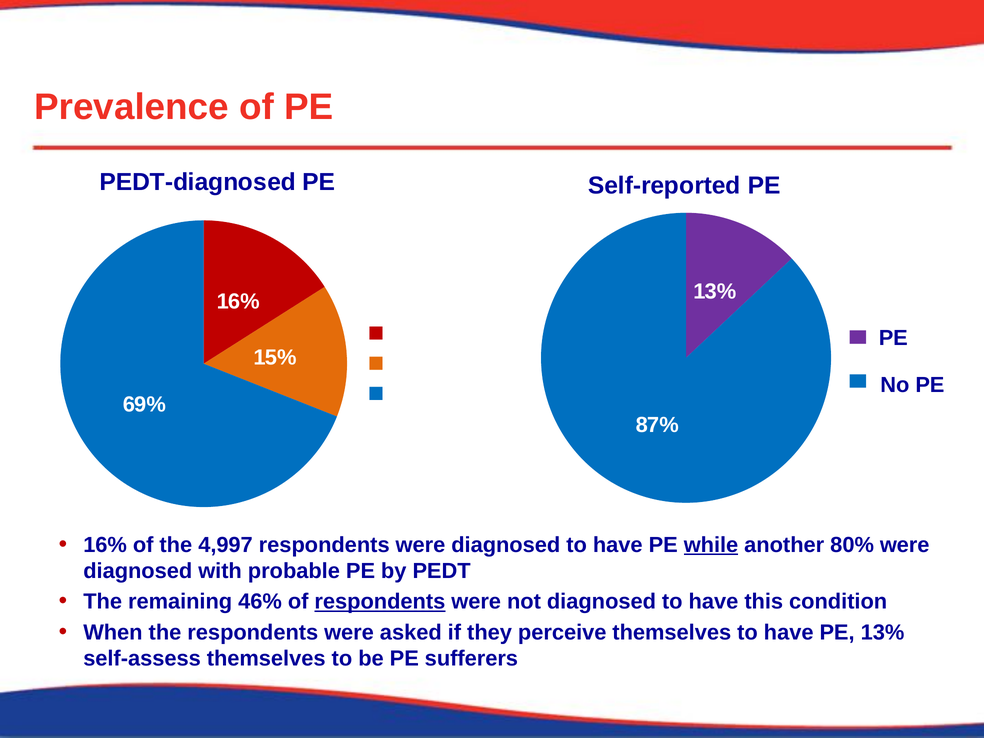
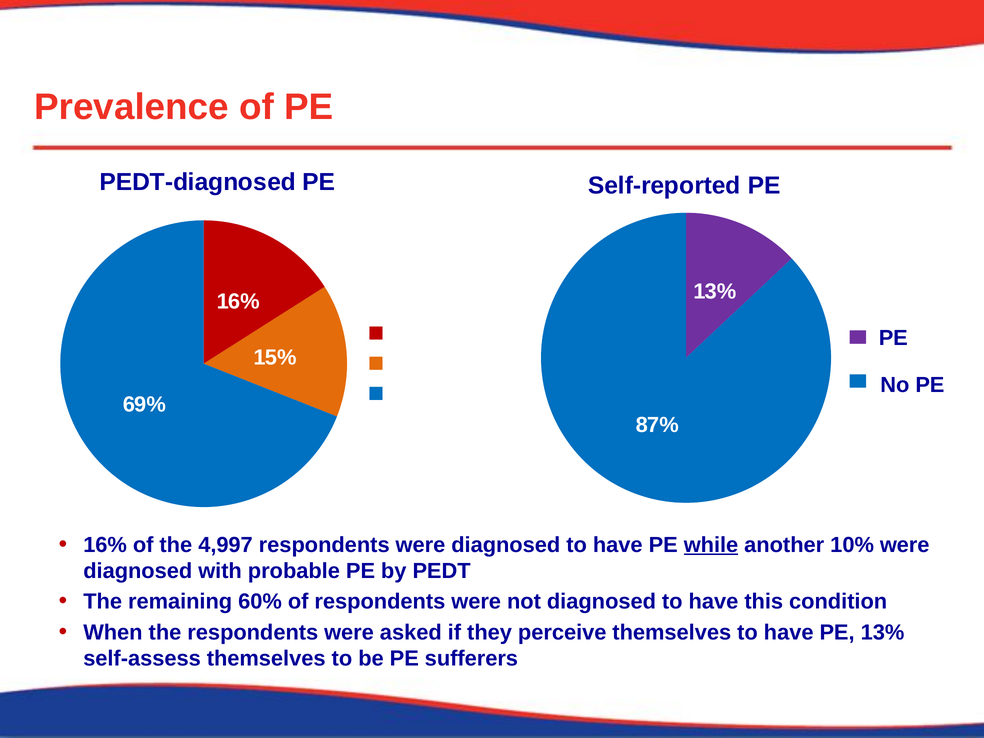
80%: 80% -> 10% (852, 545)
46%: 46% -> 60% (260, 602)
respondents underline: present -> none (380, 602)
